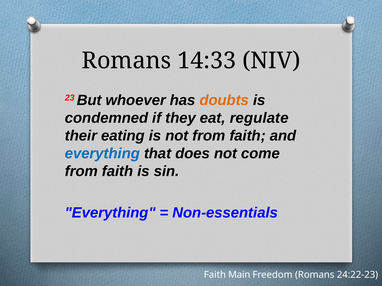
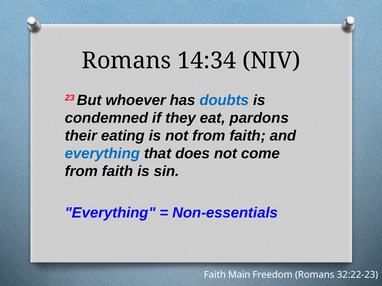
14:33: 14:33 -> 14:34 (207, 61)
doubts colour: orange -> blue (224, 100)
regulate: regulate -> pardons (259, 118)
24:22-23: 24:22-23 -> 32:22-23 (357, 275)
